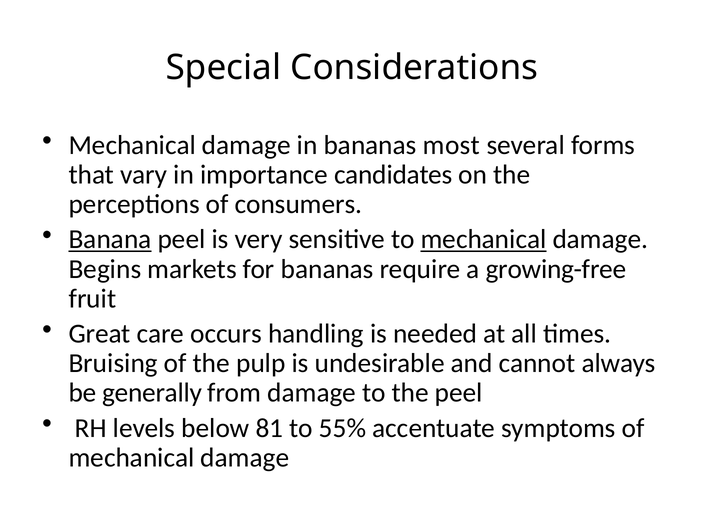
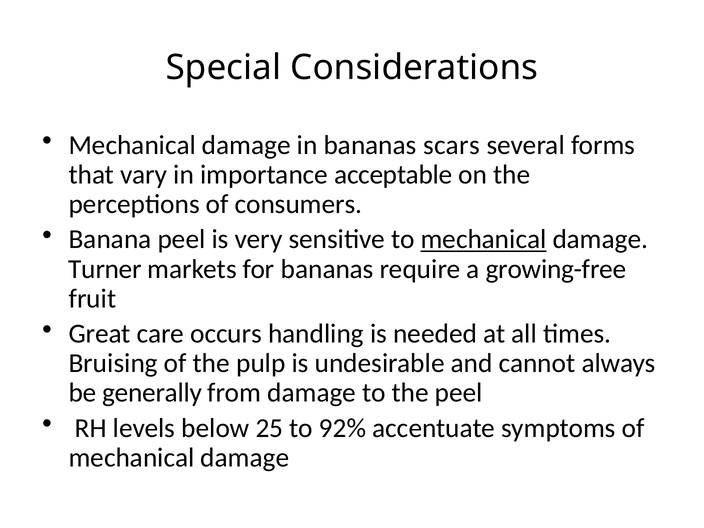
most: most -> scars (451, 145)
candidates: candidates -> acceptable (393, 175)
Banana underline: present -> none (110, 239)
Begins: Begins -> Turner (105, 269)
81: 81 -> 25 (269, 428)
55%: 55% -> 92% (343, 428)
